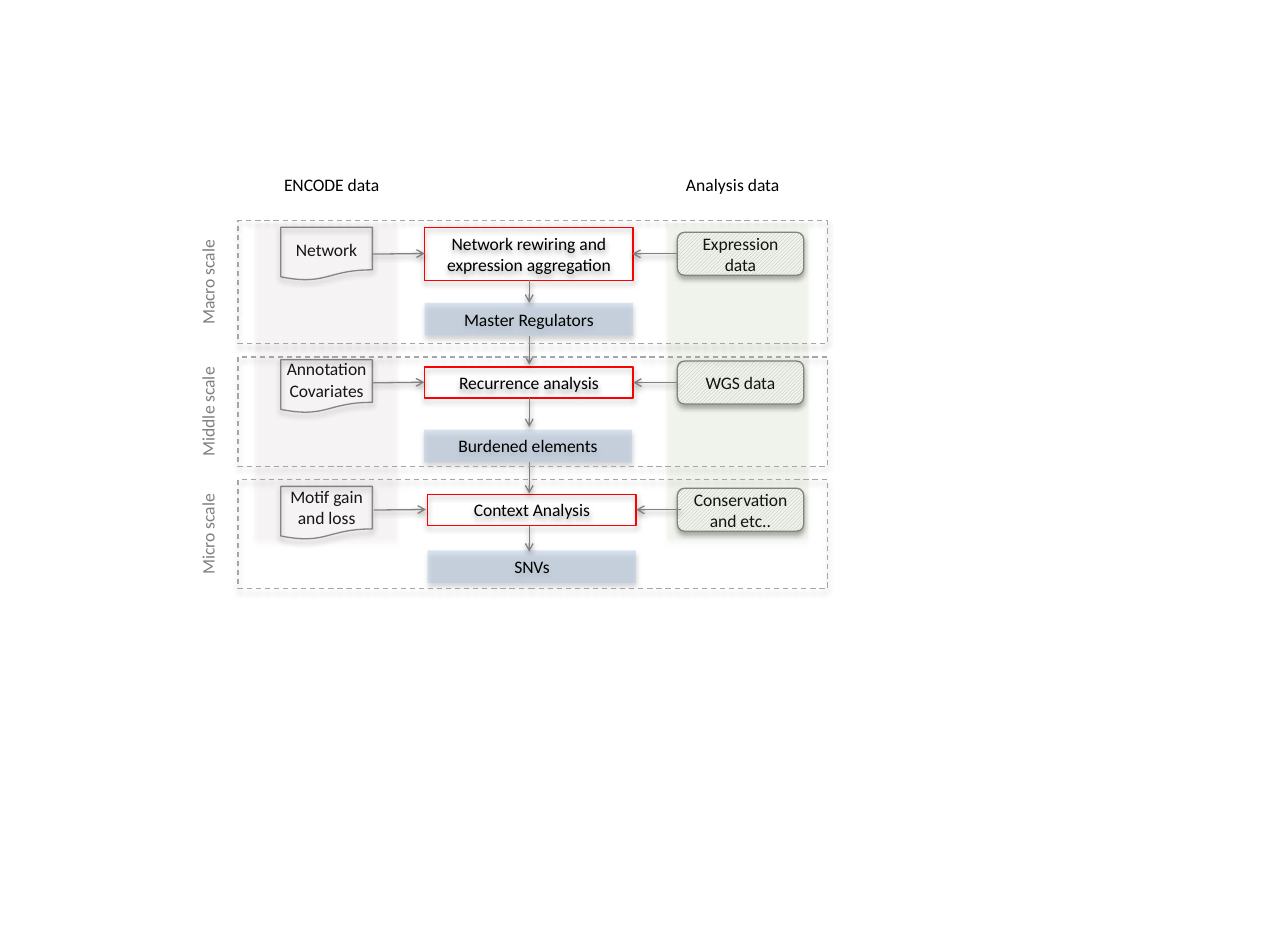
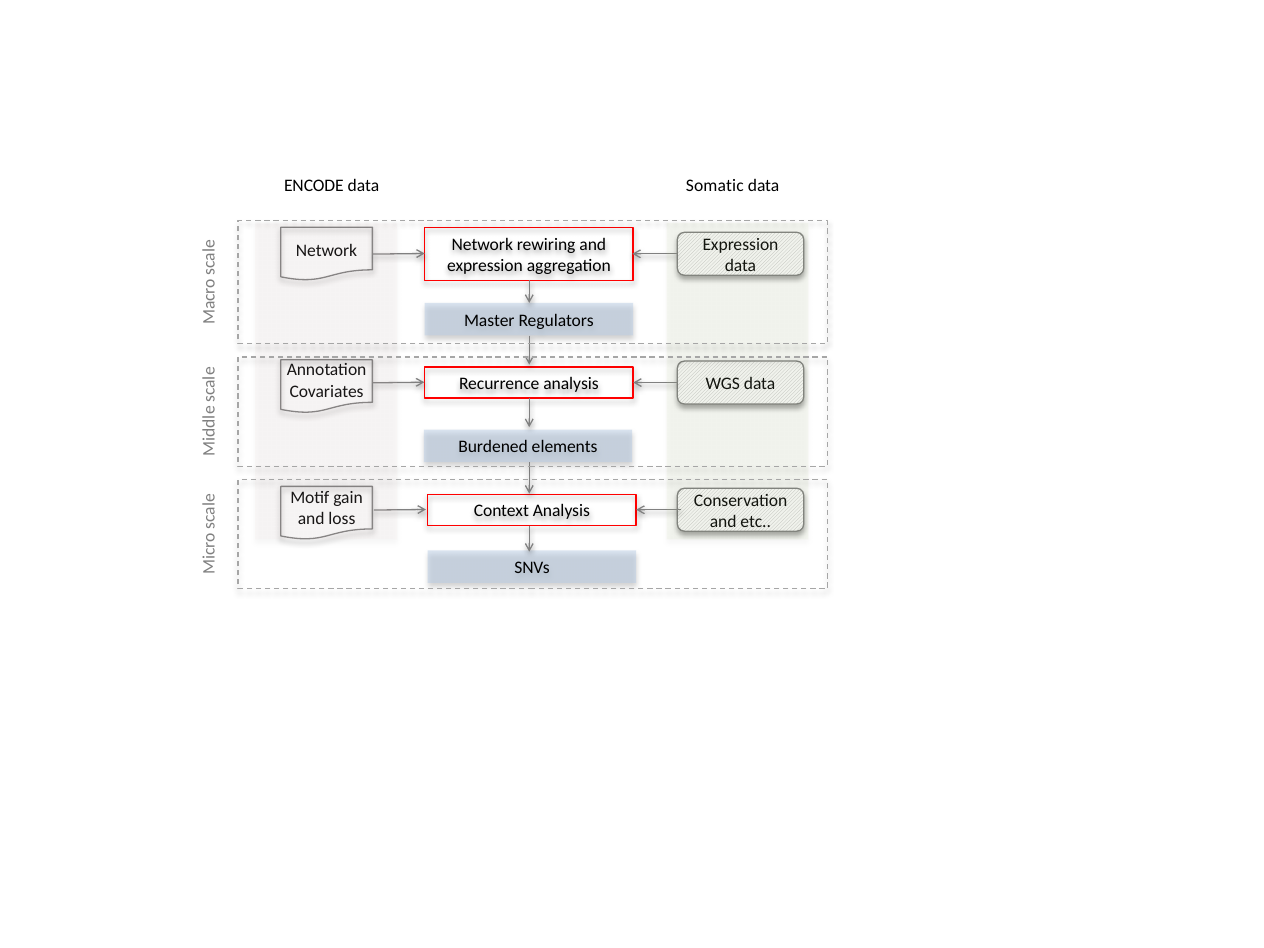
data Analysis: Analysis -> Somatic (715, 185)
